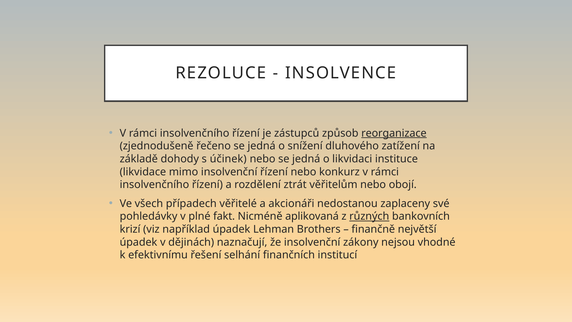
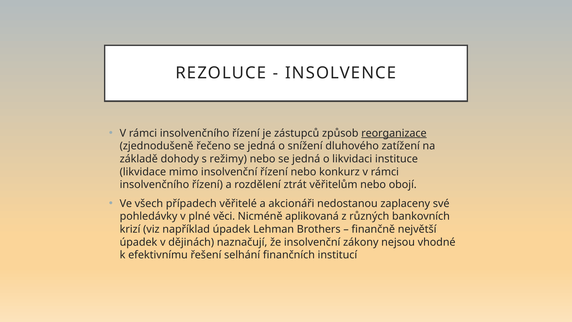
účinek: účinek -> režimy (228, 159)
fakt: fakt -> věci (224, 216)
různých underline: present -> none (369, 216)
